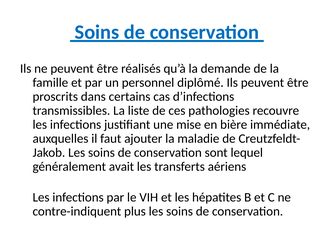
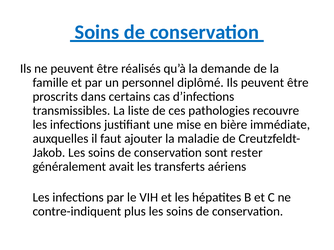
lequel: lequel -> rester (247, 153)
